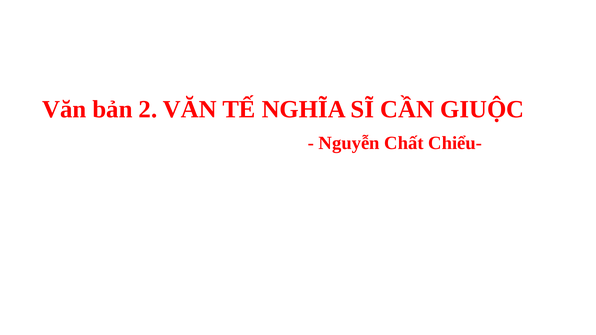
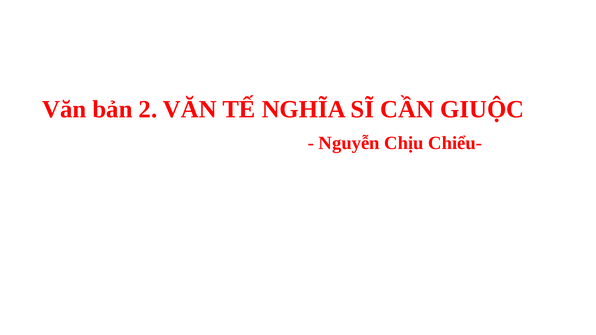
Chất: Chất -> Chịu (404, 143)
